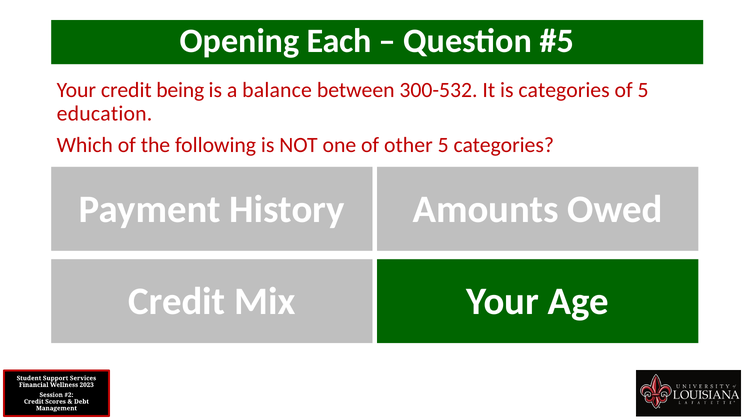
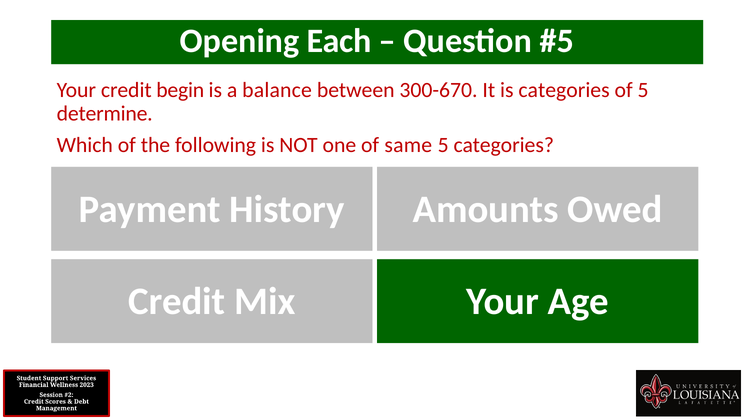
being: being -> begin (180, 90)
300-532: 300-532 -> 300-670 (439, 90)
education: education -> determine (105, 114)
other: other -> same (408, 145)
